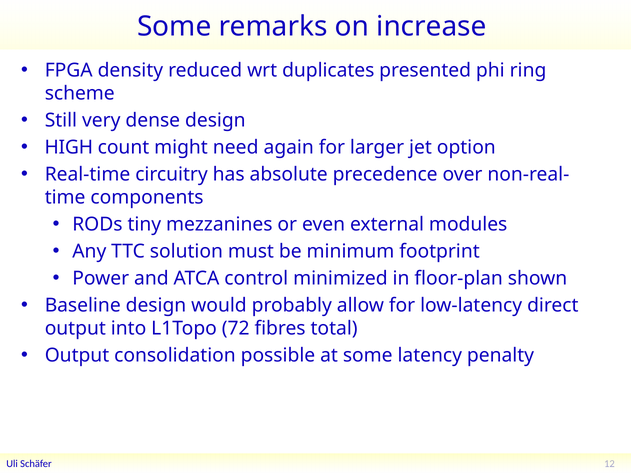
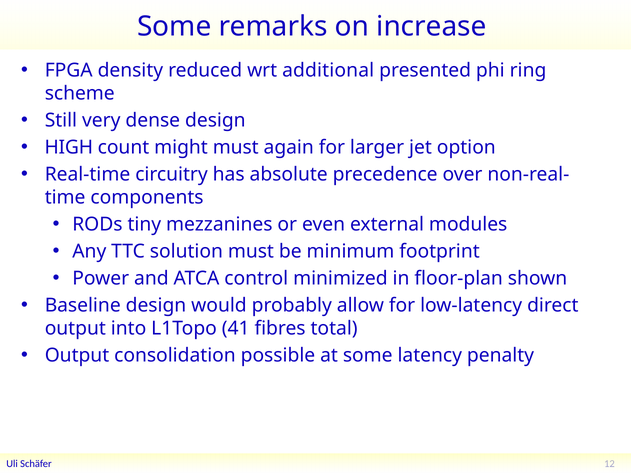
duplicates: duplicates -> additional (328, 70)
might need: need -> must (236, 147)
72: 72 -> 41 (236, 329)
